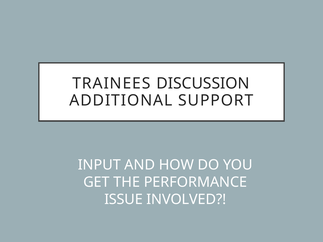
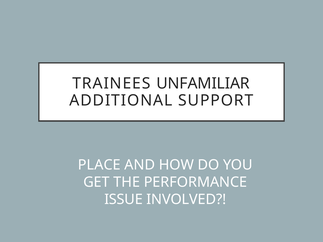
DISCUSSION: DISCUSSION -> UNFAMILIAR (203, 83)
INPUT: INPUT -> PLACE (99, 165)
